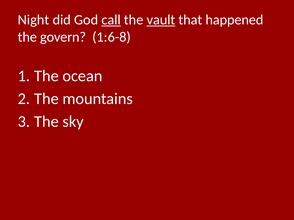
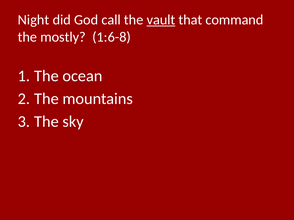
call underline: present -> none (111, 20)
happened: happened -> command (234, 20)
govern: govern -> mostly (63, 37)
